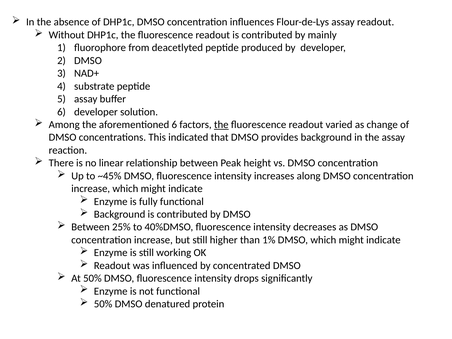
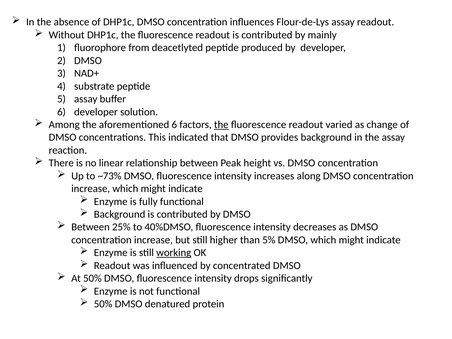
~45%: ~45% -> ~73% (110, 176)
1%: 1% -> 5% (269, 240)
working underline: none -> present (174, 253)
